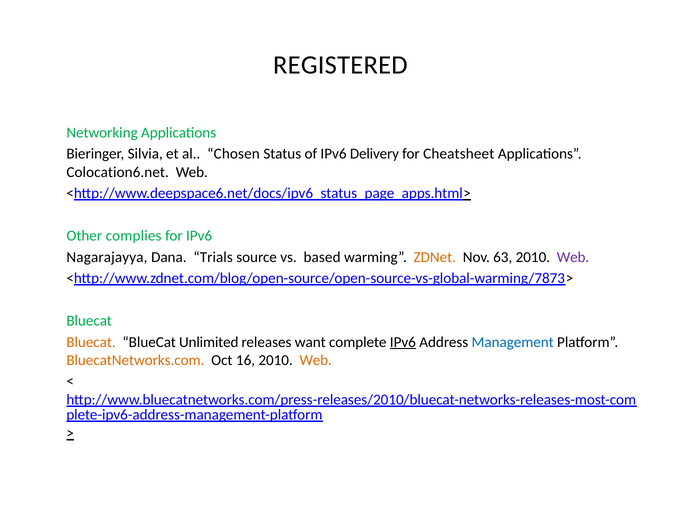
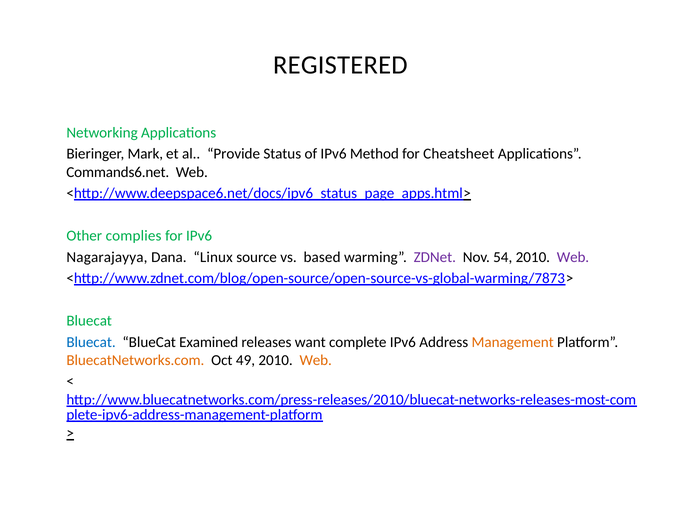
Silvia: Silvia -> Mark (145, 154)
Chosen: Chosen -> Provide (234, 154)
Delivery: Delivery -> Method (374, 154)
Colocation6.net: Colocation6.net -> Commands6.net (118, 172)
Trials: Trials -> Linux (213, 257)
ZDNet colour: orange -> purple (435, 257)
63: 63 -> 54 (503, 257)
Bluecat colour: orange -> blue (91, 342)
Unlimited: Unlimited -> Examined (209, 342)
IPv6 underline: present -> none (403, 342)
Management colour: blue -> orange (513, 342)
16: 16 -> 49 (246, 360)
